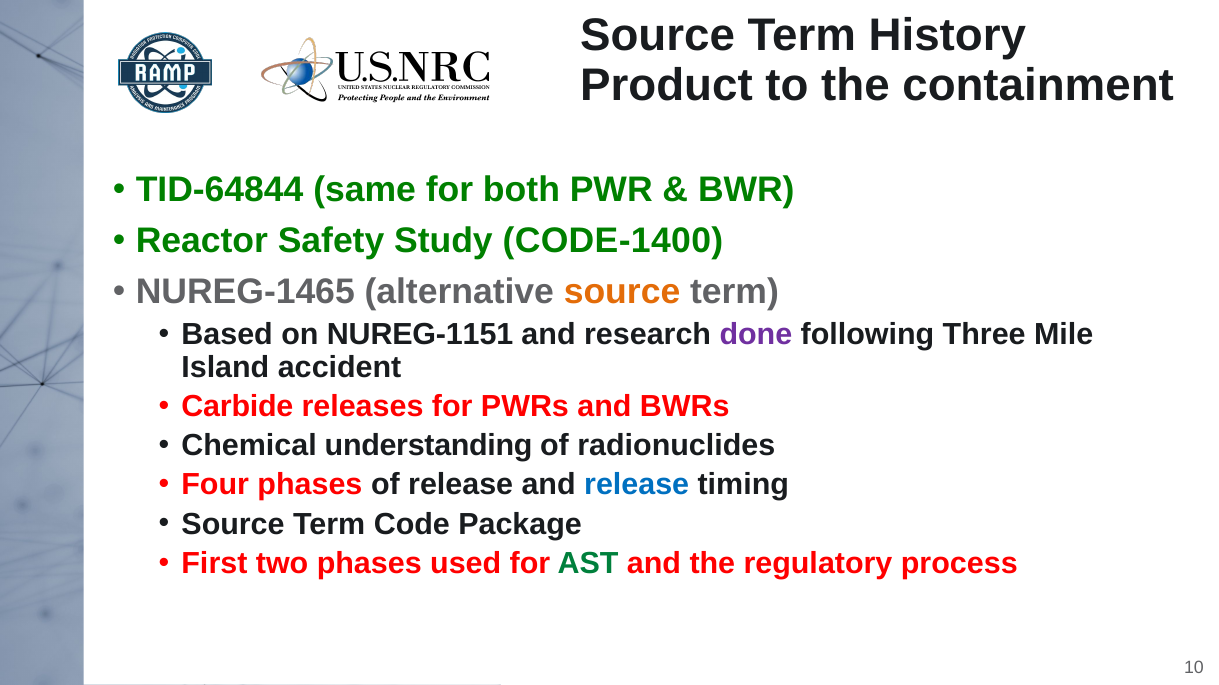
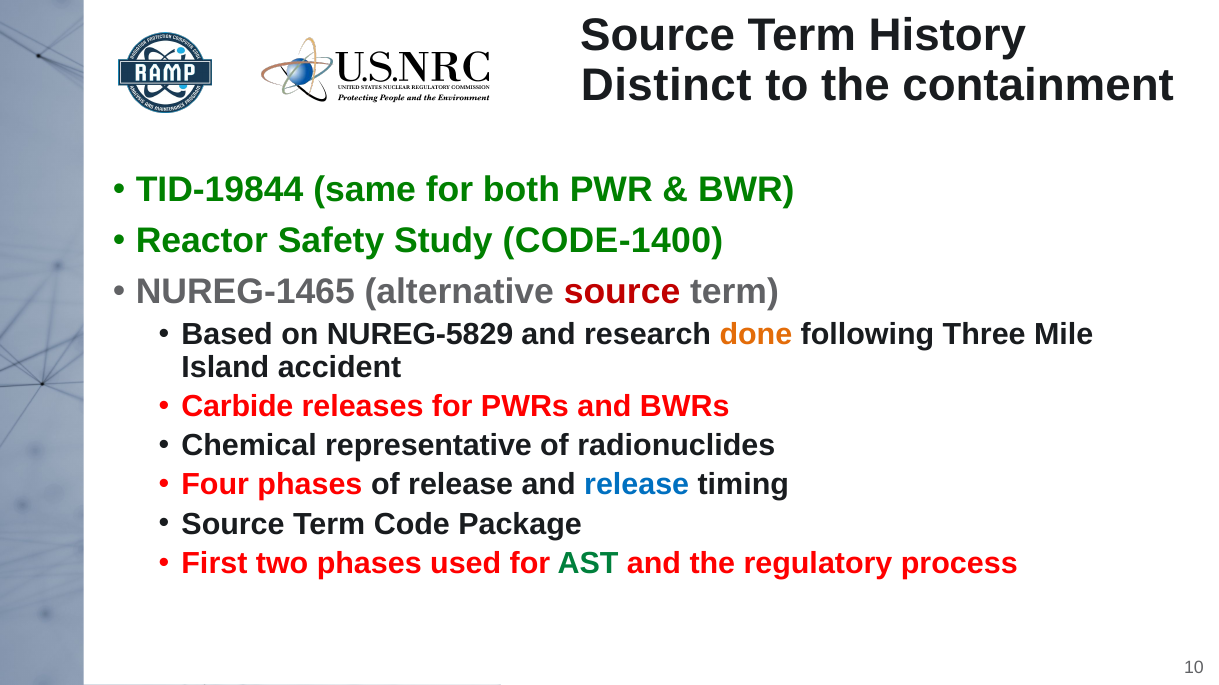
Product: Product -> Distinct (666, 85)
TID-64844: TID-64844 -> TID-19844 (220, 190)
source colour: orange -> red (622, 292)
NUREG-1151: NUREG-1151 -> NUREG-5829 (420, 335)
done colour: purple -> orange (756, 335)
understanding: understanding -> representative (429, 446)
